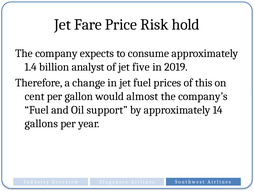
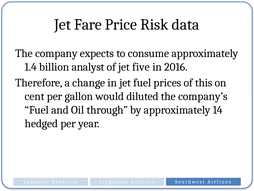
hold: hold -> data (186, 25)
2019: 2019 -> 2016 (176, 67)
almost: almost -> diluted (142, 96)
support: support -> through (107, 110)
gallons: gallons -> hedged (41, 123)
